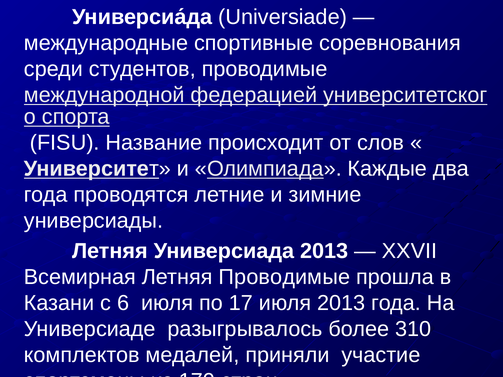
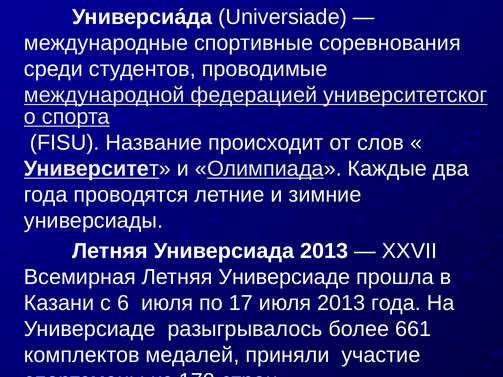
Летняя Проводимые: Проводимые -> Универсиаде (284, 277)
310: 310 -> 661 (413, 329)
